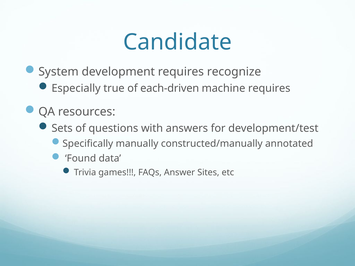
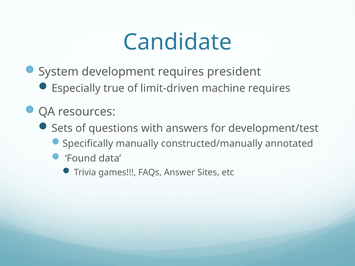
recognize: recognize -> president (234, 72)
each-driven: each-driven -> limit-driven (170, 88)
